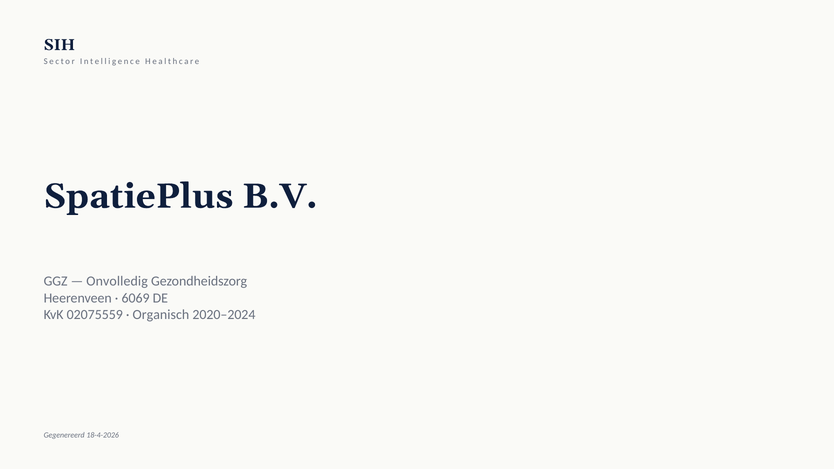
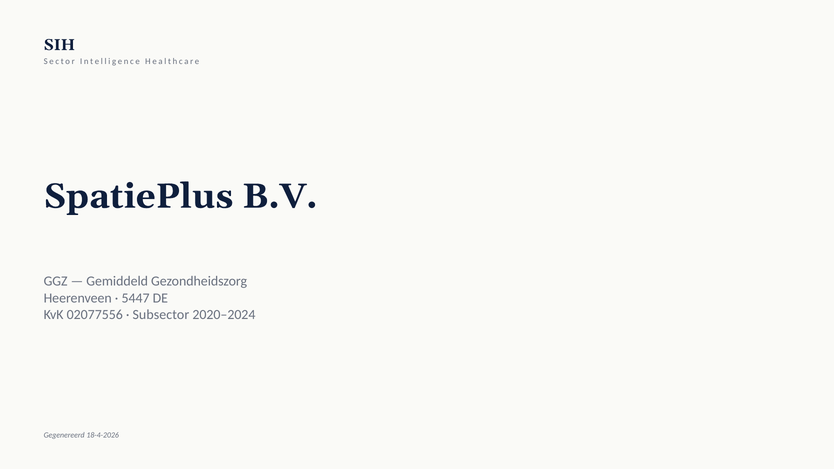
Onvolledig: Onvolledig -> Gemiddeld (117, 281)
6069: 6069 -> 5447 (136, 298)
02075559: 02075559 -> 02077556 (95, 315)
Organisch: Organisch -> Subsector (161, 315)
